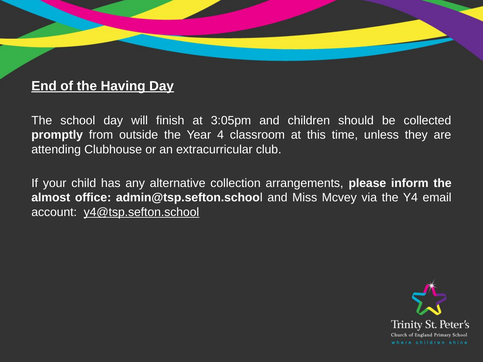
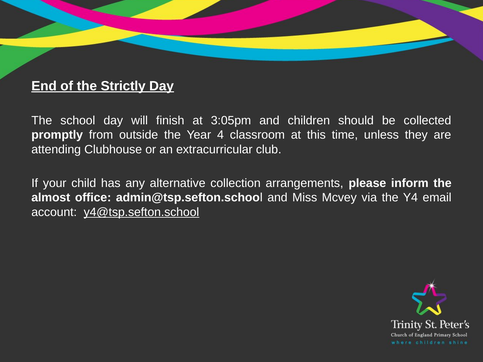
Having: Having -> Strictly (123, 86)
